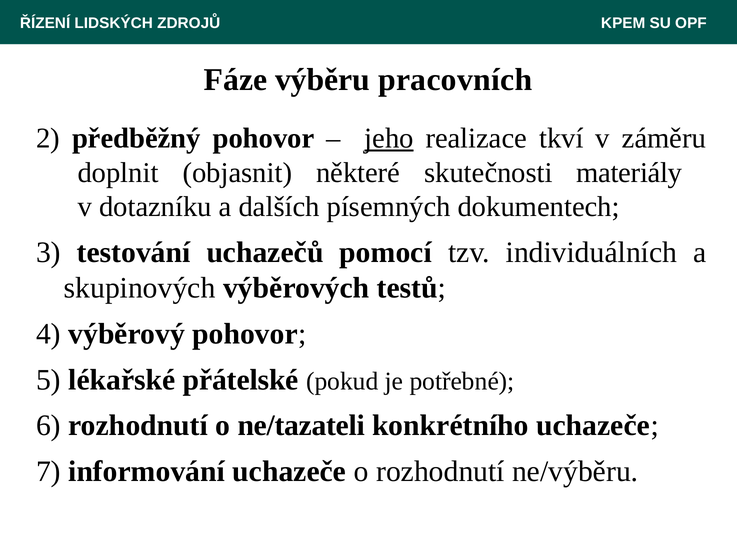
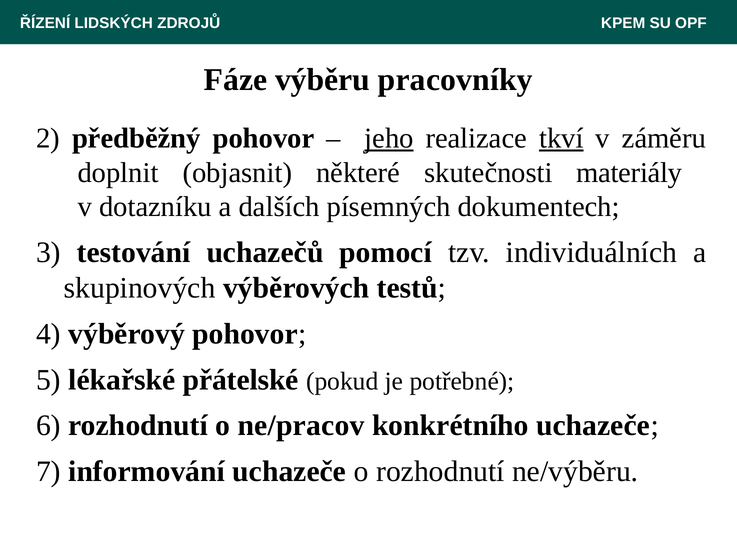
pracovních: pracovních -> pracovníky (455, 80)
tkví underline: none -> present (561, 138)
ne/tazateli: ne/tazateli -> ne/pracov (301, 425)
